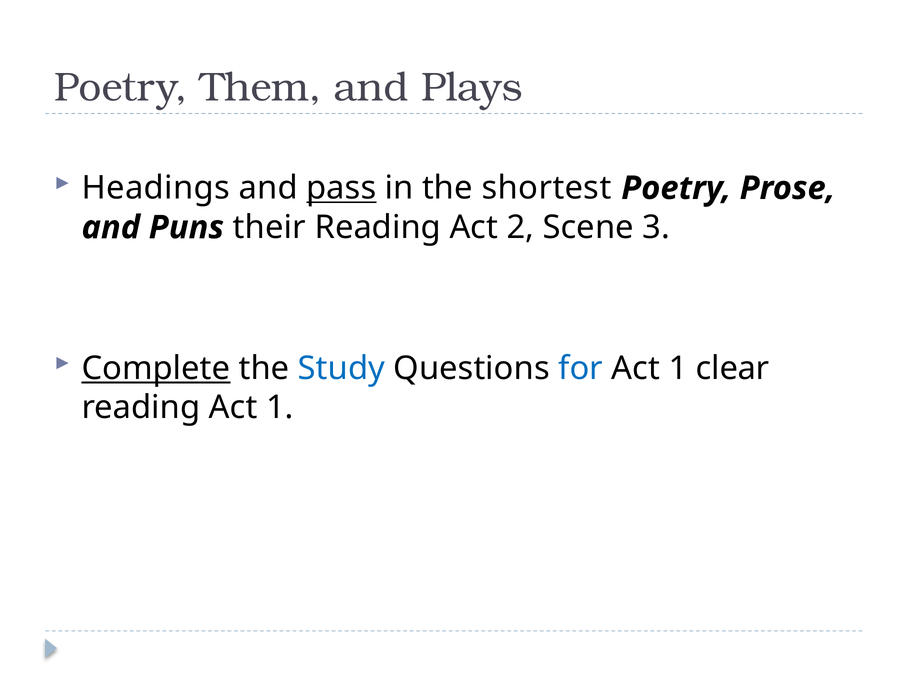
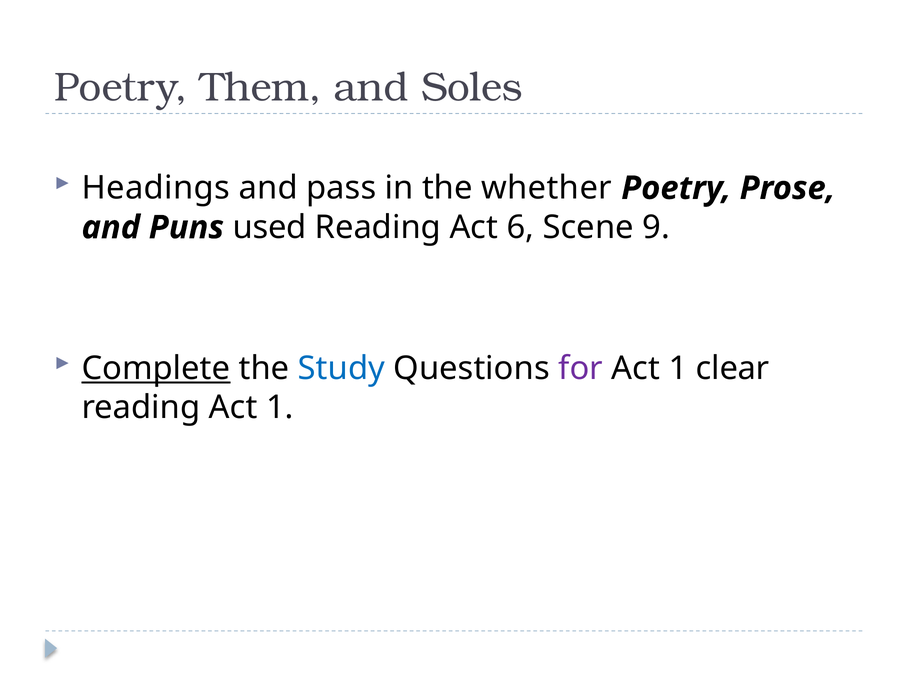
Plays: Plays -> Soles (472, 88)
pass underline: present -> none (341, 188)
shortest: shortest -> whether (547, 188)
their: their -> used (270, 227)
2: 2 -> 6 (520, 227)
3: 3 -> 9 (656, 227)
for colour: blue -> purple (581, 368)
